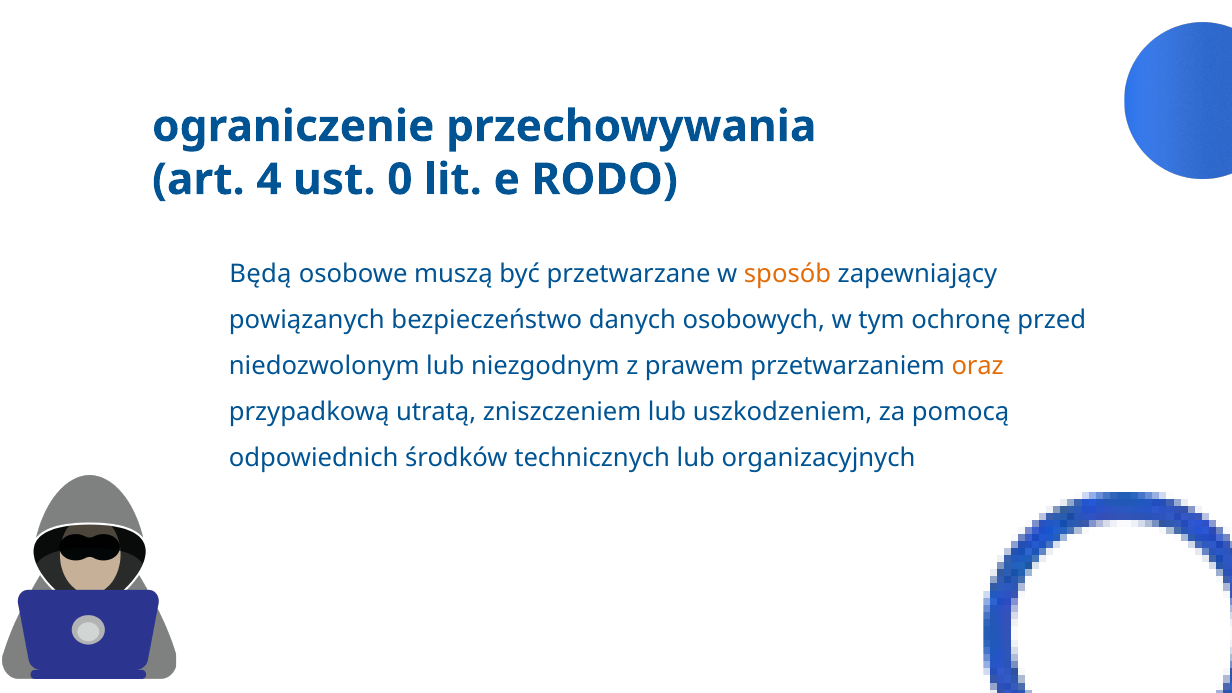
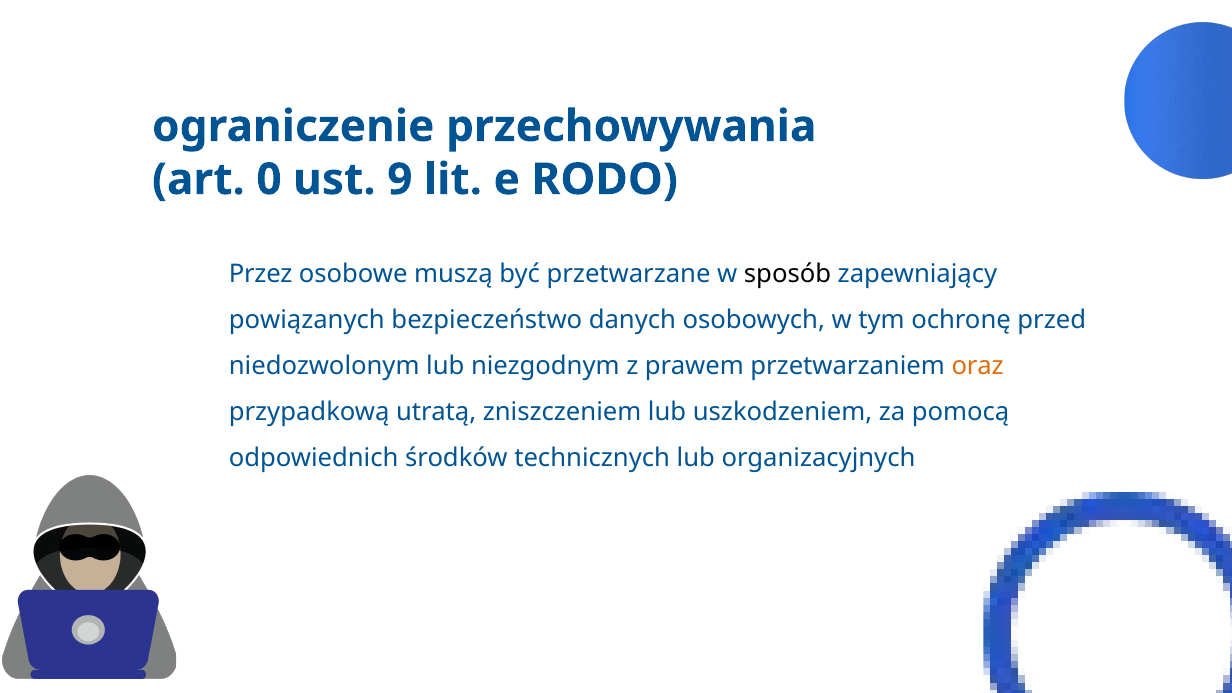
4: 4 -> 0 (269, 180)
0: 0 -> 9 (400, 180)
Będą: Będą -> Przez (261, 274)
sposób colour: orange -> black (788, 274)
